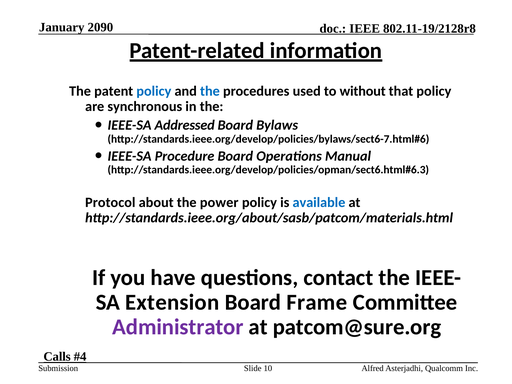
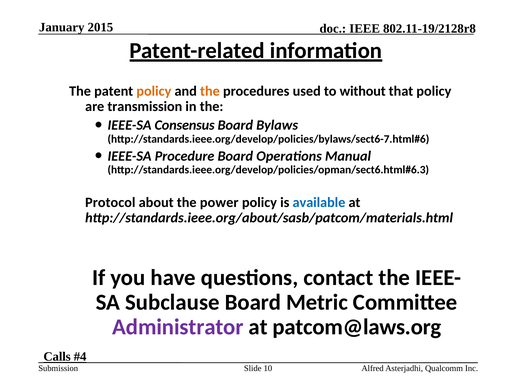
2090: 2090 -> 2015 (100, 27)
policy colour: blue -> orange (154, 91)
the colour: blue -> orange (210, 91)
synchronous: synchronous -> transmission (145, 107)
Addressed: Addressed -> Consensus (185, 125)
Extension: Extension -> Subclause (172, 302)
Frame: Frame -> Metric (317, 302)
patcom@sure.org: patcom@sure.org -> patcom@laws.org (357, 327)
